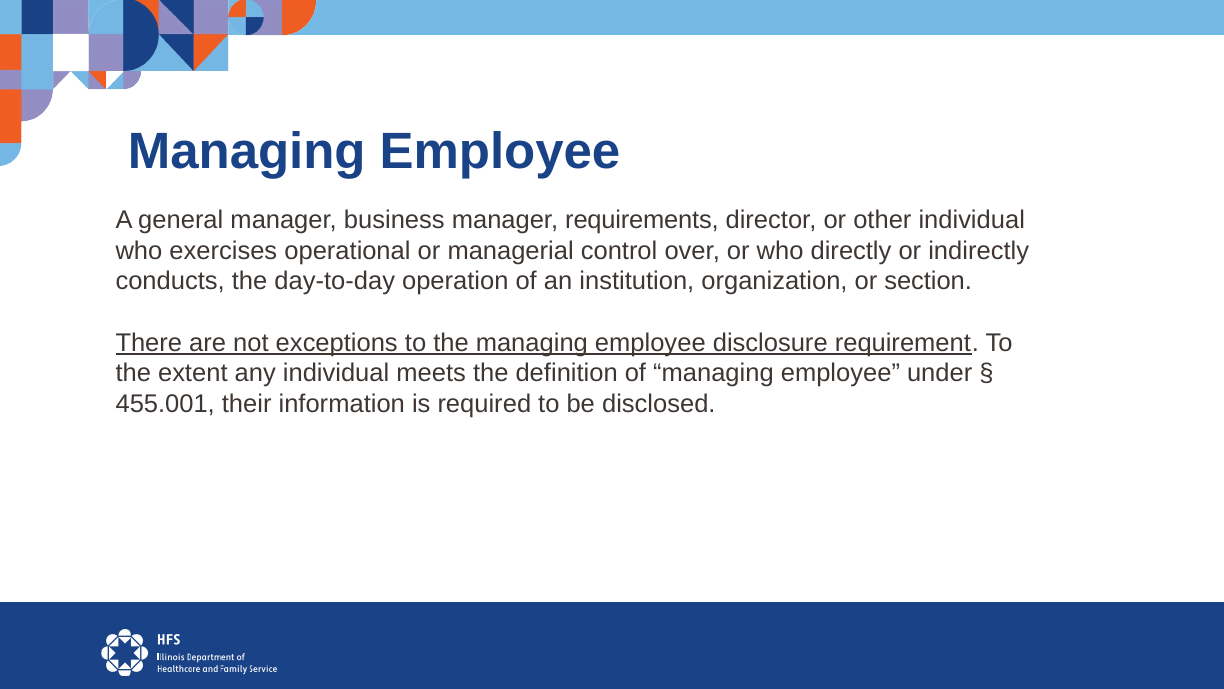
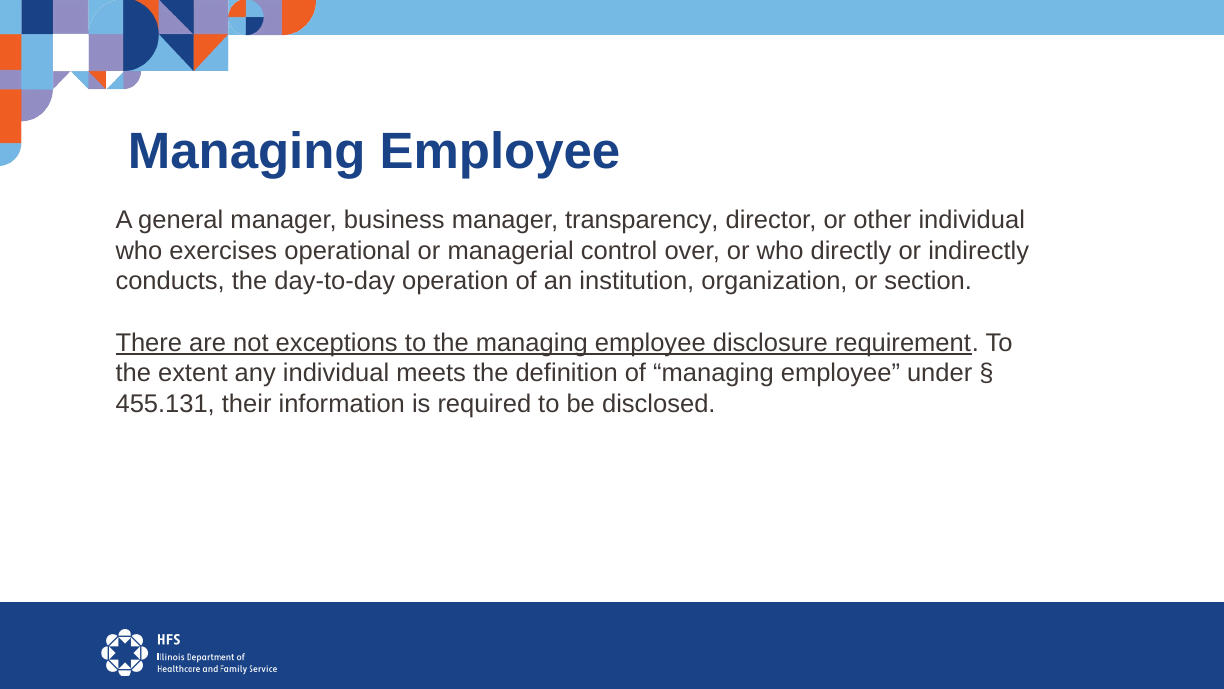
requirements: requirements -> transparency (642, 220)
455.001: 455.001 -> 455.131 (165, 404)
